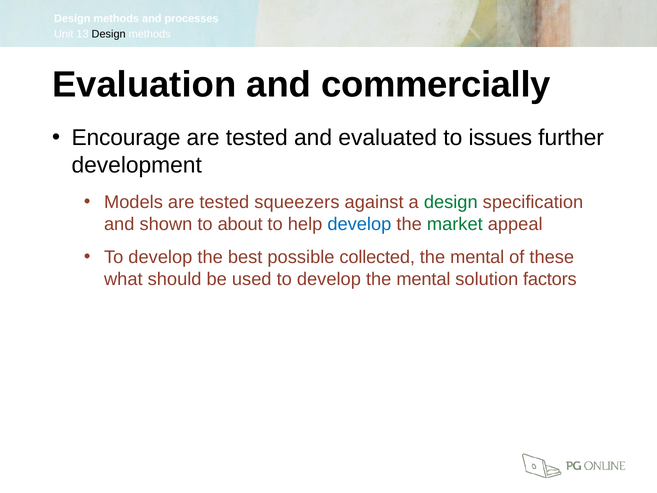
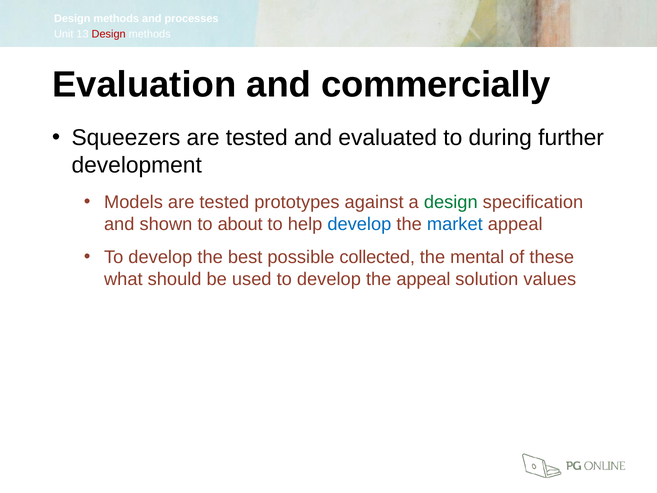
Design colour: black -> red (109, 34)
Encourage: Encourage -> Squeezers (126, 138)
issues: issues -> during (500, 138)
squeezers: squeezers -> prototypes (297, 202)
market colour: green -> blue (455, 224)
develop the mental: mental -> appeal (423, 279)
factors: factors -> values (550, 279)
